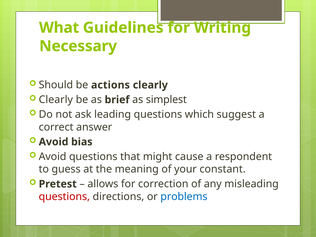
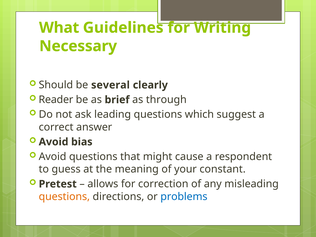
actions: actions -> several (110, 85)
Clearly: Clearly -> Reader (56, 100)
simplest: simplest -> through (166, 100)
questions colour: red -> orange (64, 197)
